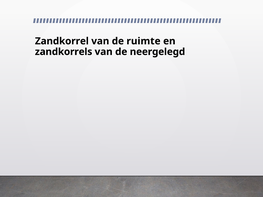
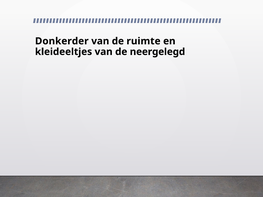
Zandkorrel: Zandkorrel -> Donkerder (62, 41)
zandkorrels: zandkorrels -> kleideeltjes (64, 52)
